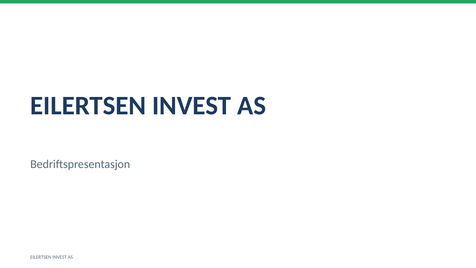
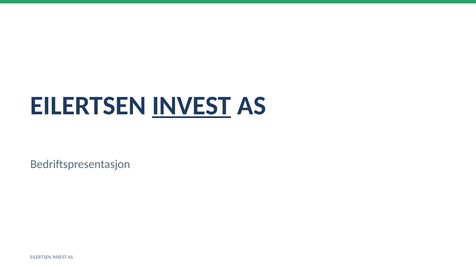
INVEST underline: none -> present (192, 106)
